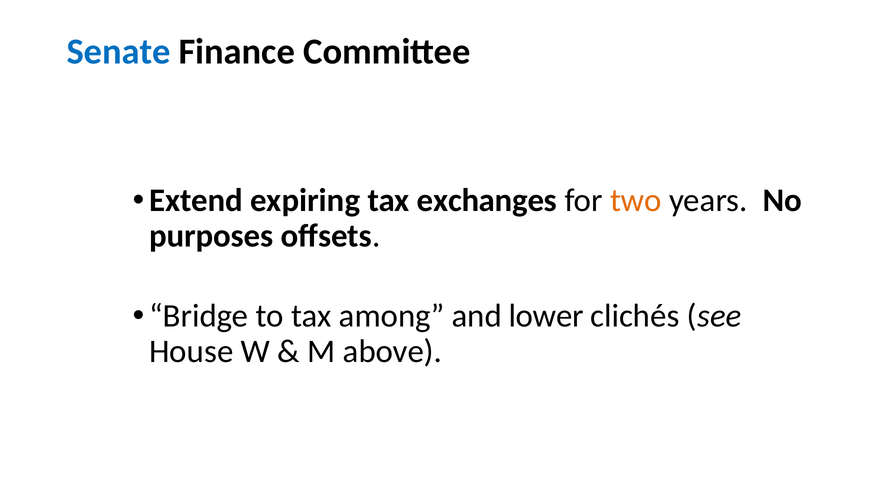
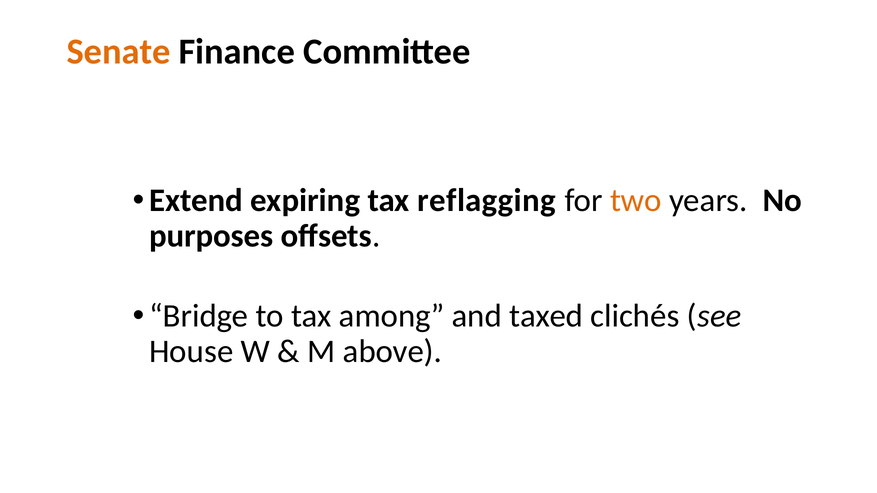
Senate colour: blue -> orange (119, 52)
exchanges: exchanges -> reflagging (487, 201)
lower: lower -> taxed (546, 316)
